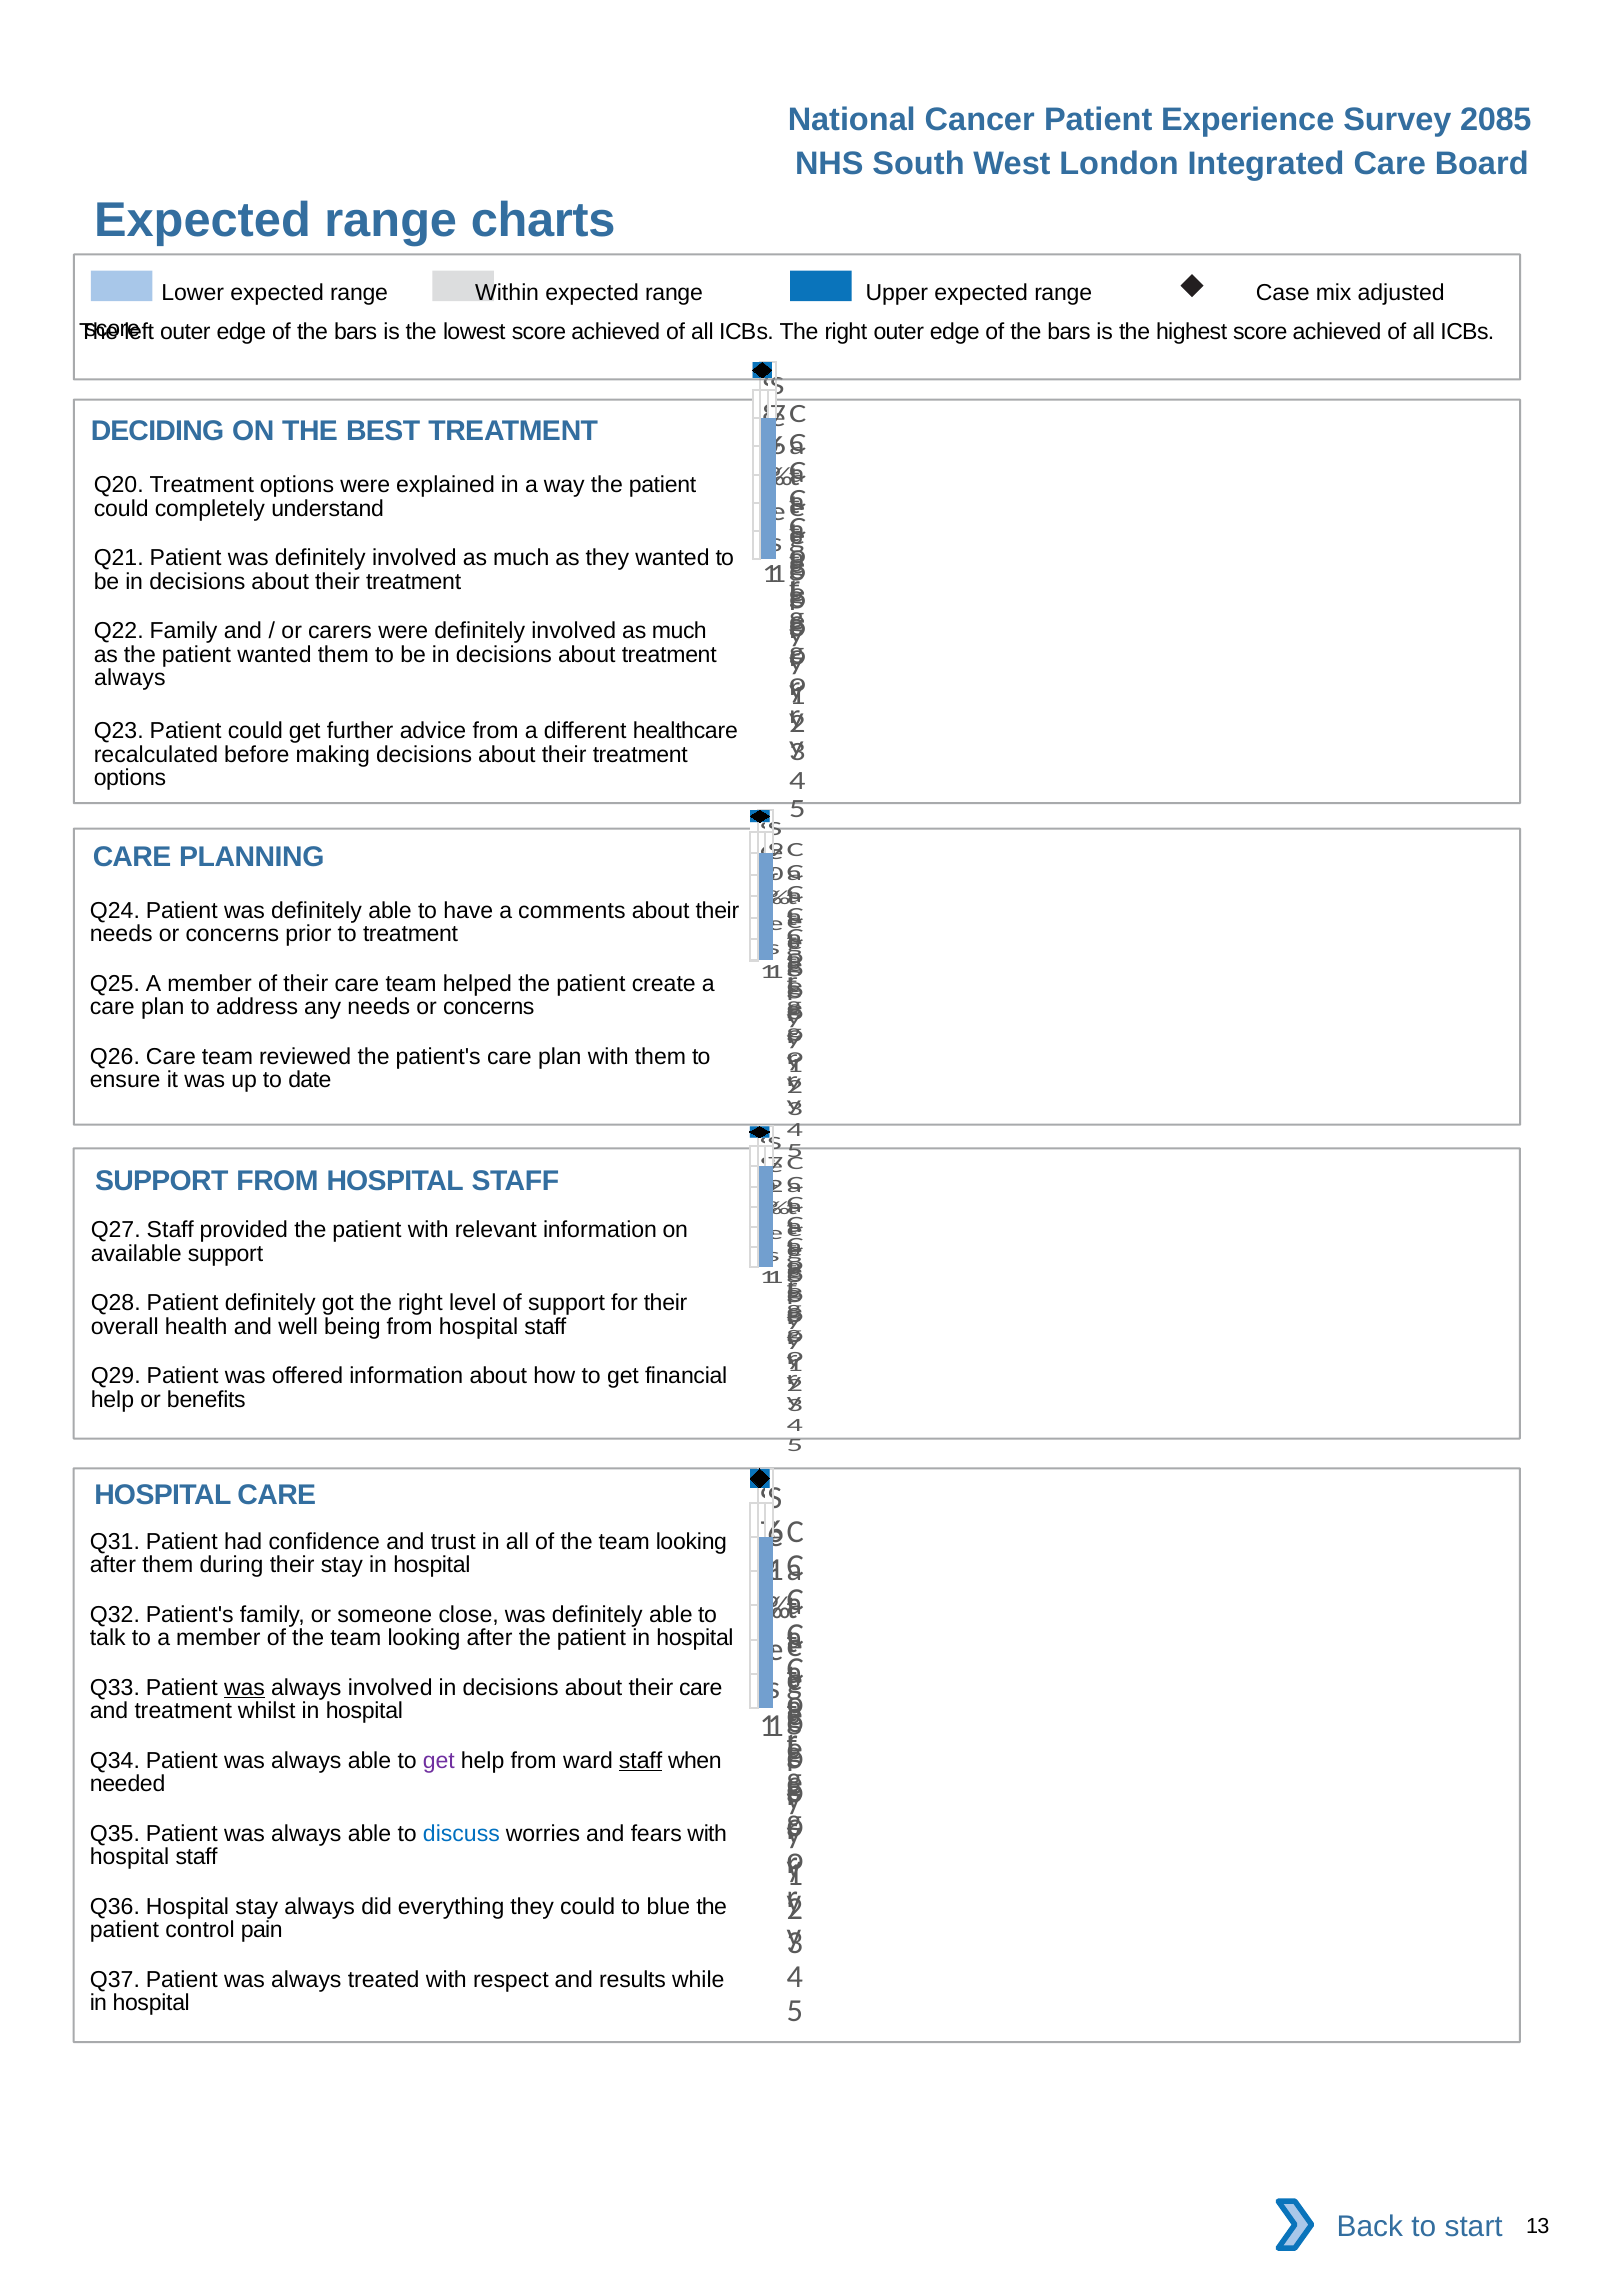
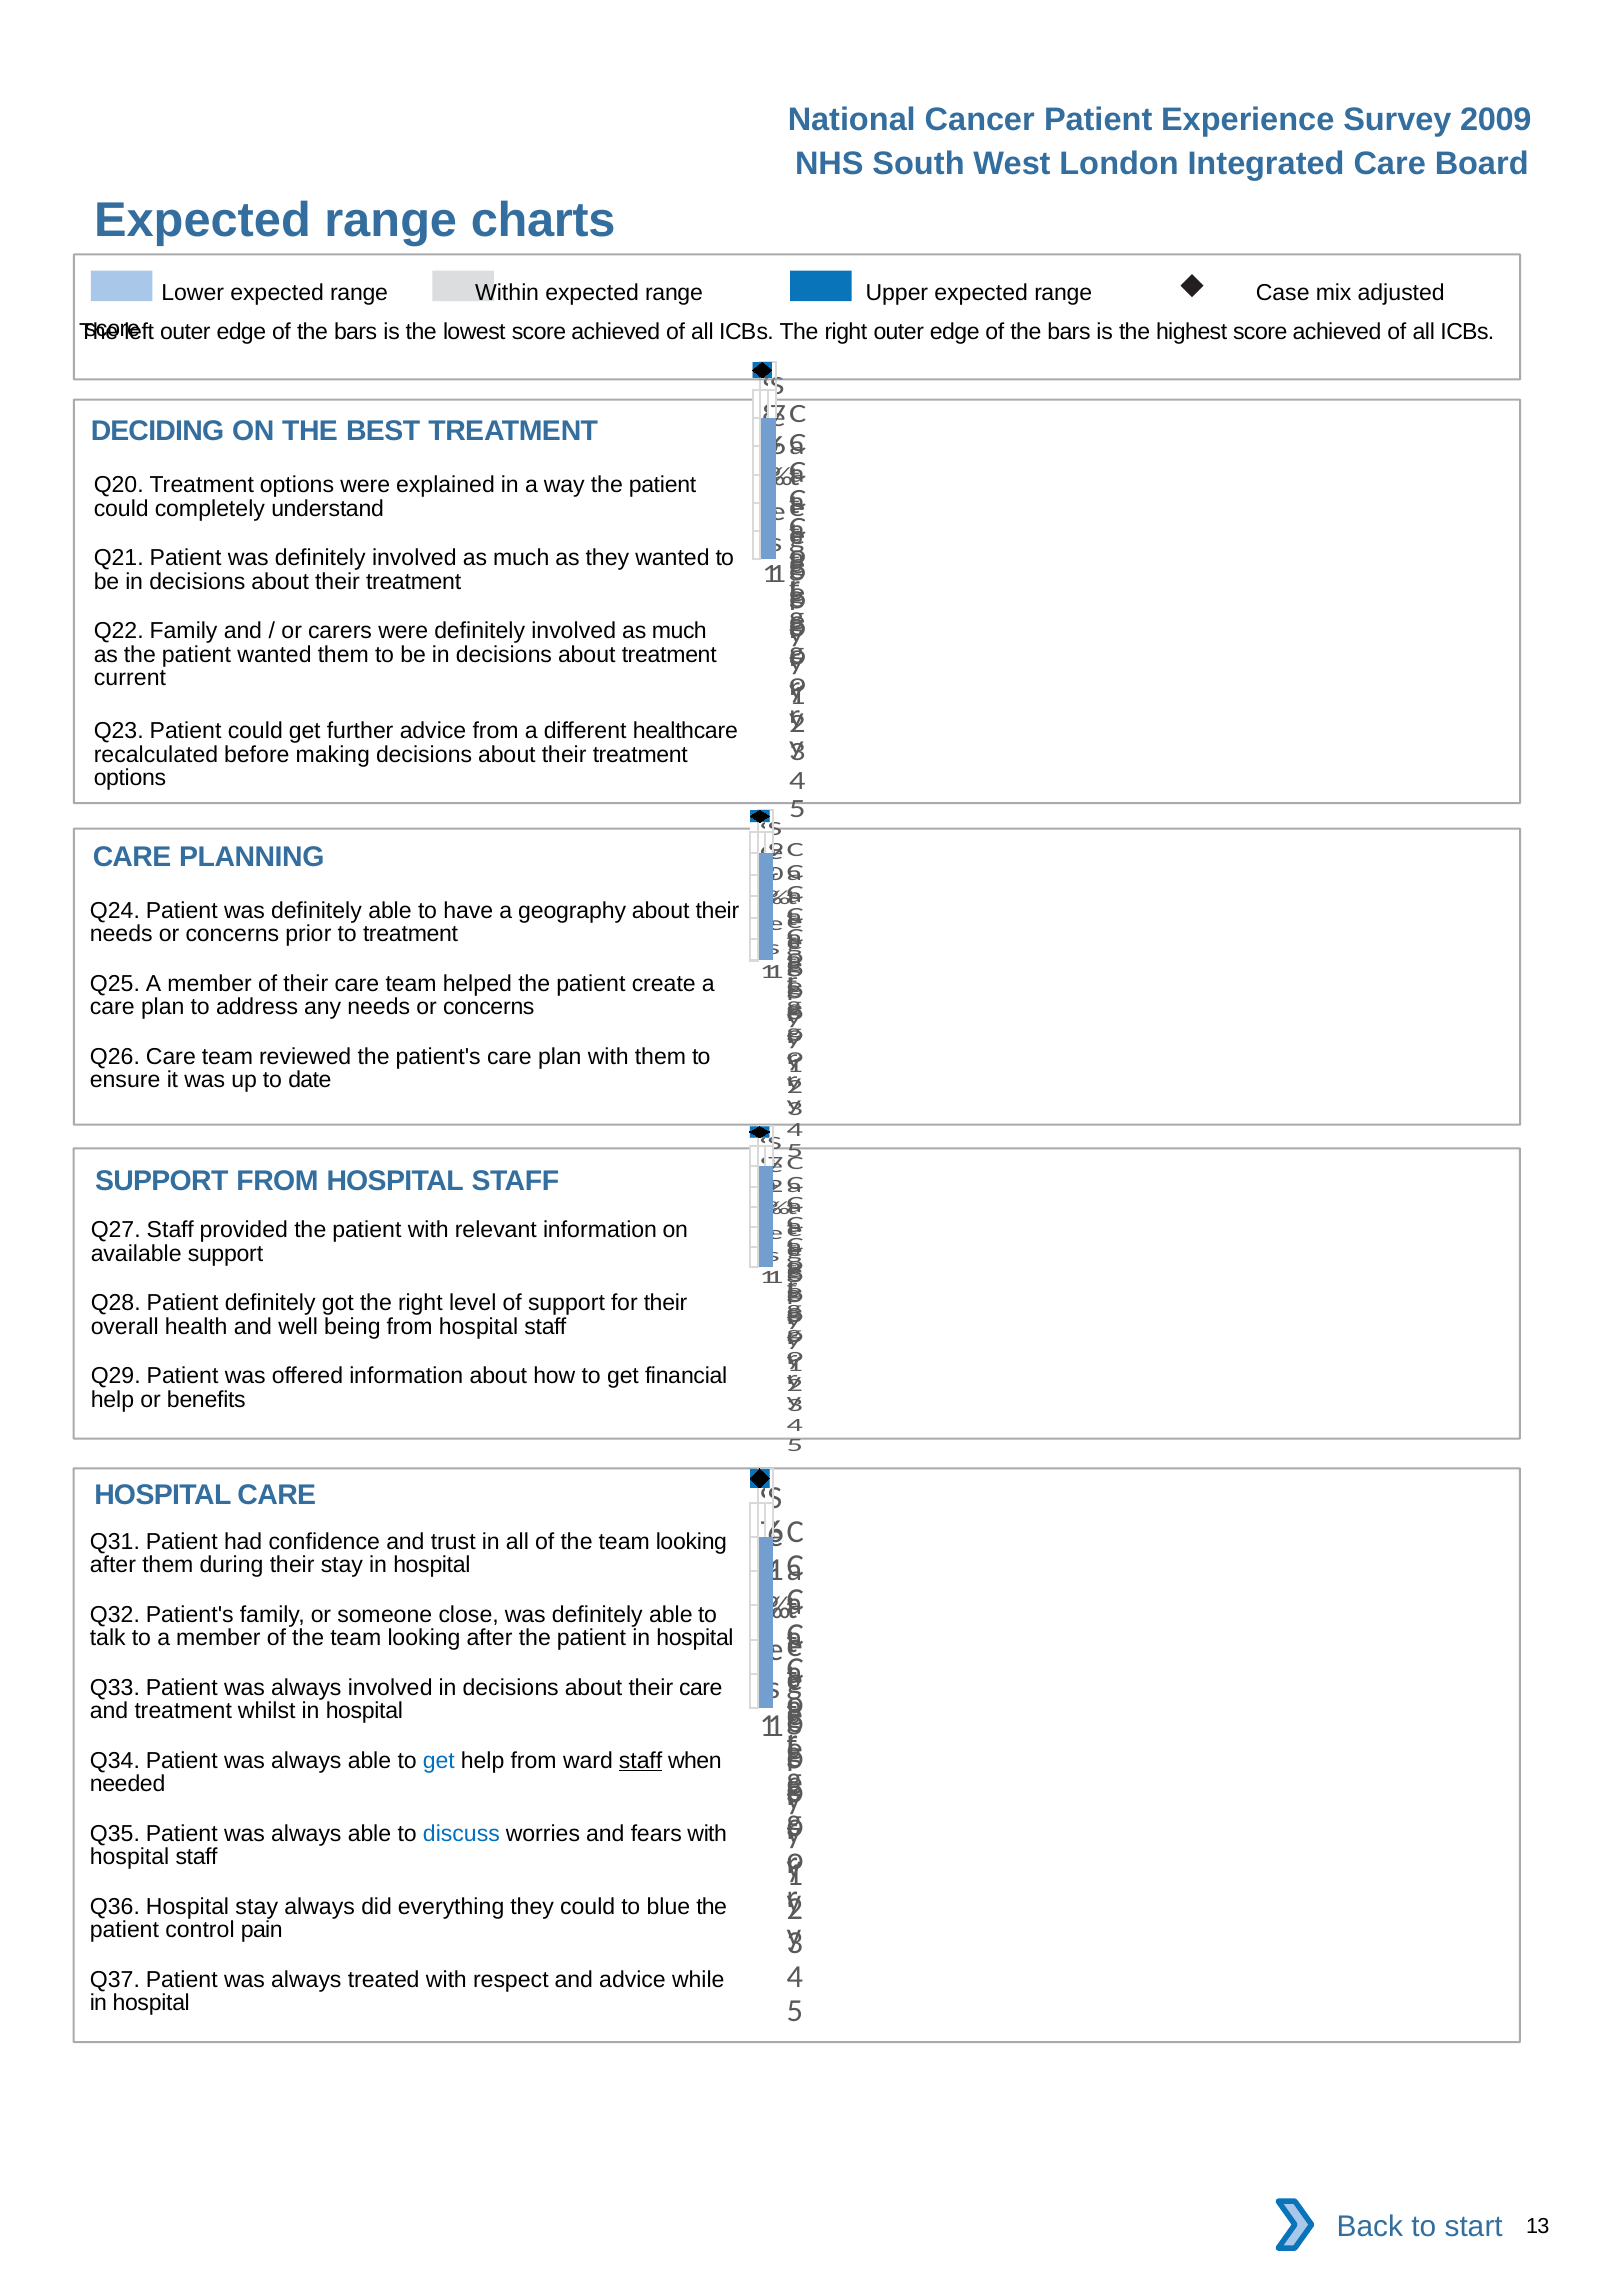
2085: 2085 -> 2009 (1496, 120)
always: always -> current (130, 678)
comments: comments -> geography (572, 911)
was underline: present -> none (244, 1688)
get colour: purple -> blue (439, 1761)
and results: results -> advice (632, 1980)
